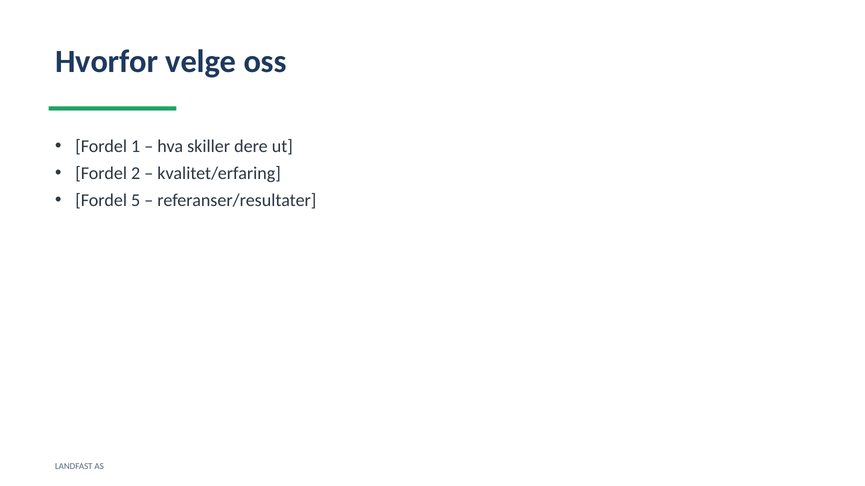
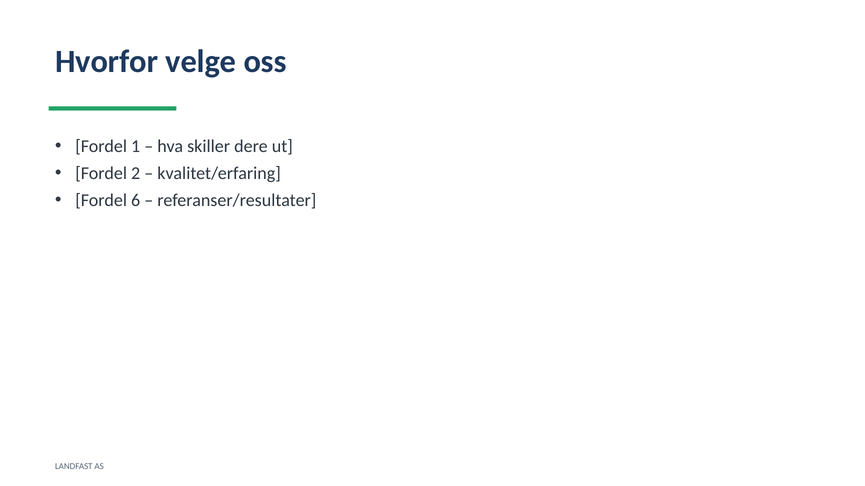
5: 5 -> 6 (136, 201)
